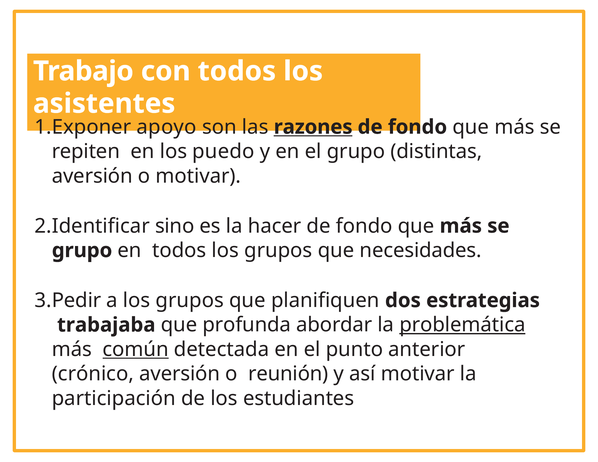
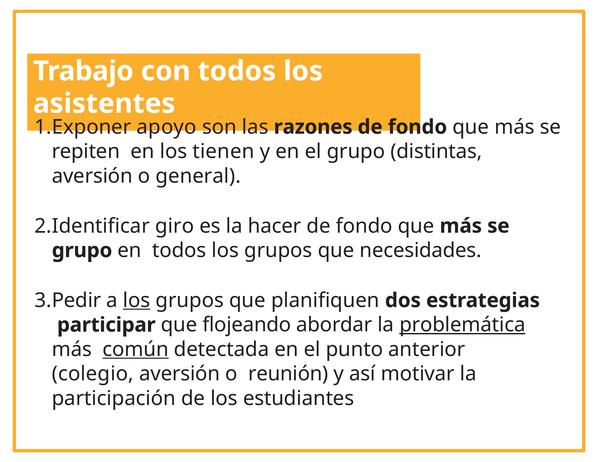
razones underline: present -> none (313, 127)
puedo: puedo -> tienen (223, 152)
o motivar: motivar -> general (198, 176)
sino: sino -> giro (175, 226)
los underline: none -> present (137, 300)
trabajaba: trabajaba -> participar (106, 325)
profunda: profunda -> flojeando (247, 325)
crónico: crónico -> colegio (93, 374)
